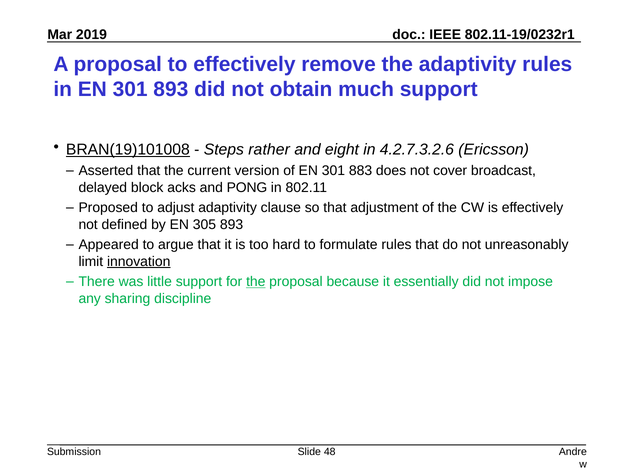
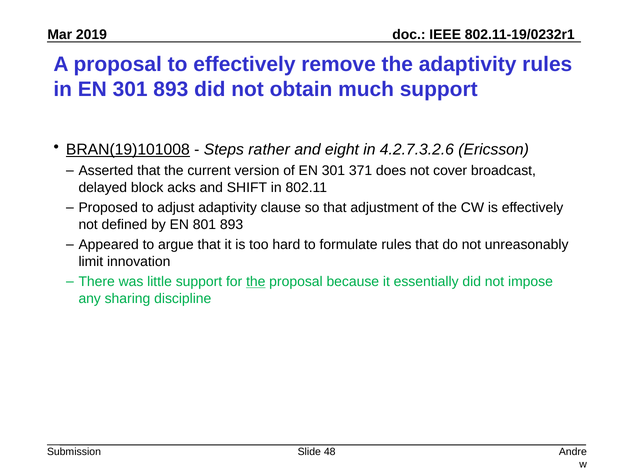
883: 883 -> 371 (361, 171)
PONG: PONG -> SHIFT (247, 188)
305: 305 -> 801 (204, 225)
innovation underline: present -> none (139, 262)
